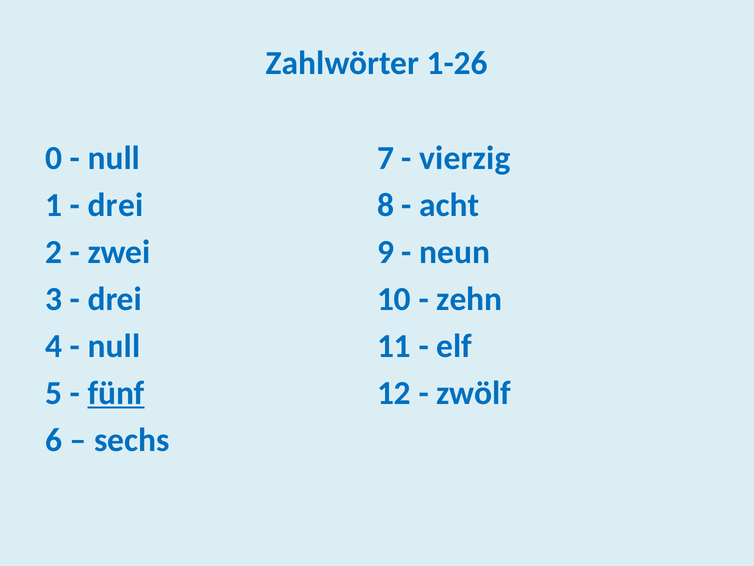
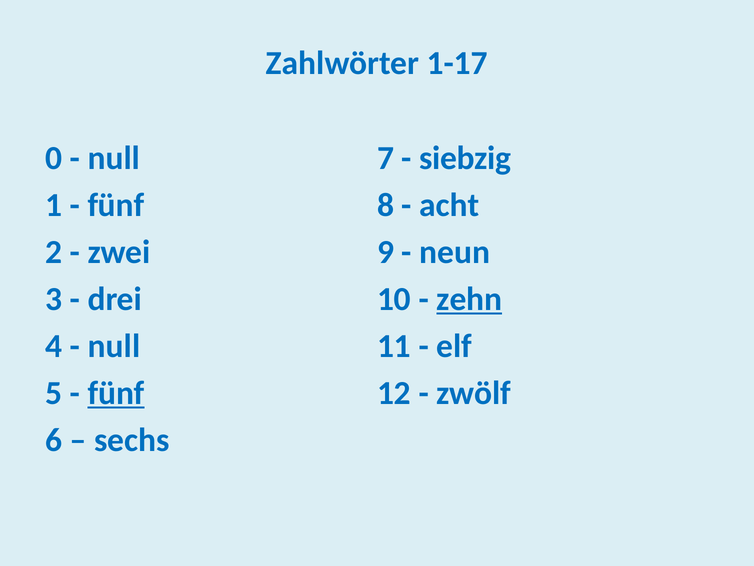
1-26: 1-26 -> 1-17 (457, 63)
vierzig: vierzig -> siebzig (465, 158)
drei: drei -> fünf (116, 205)
zehn underline: none -> present (469, 299)
